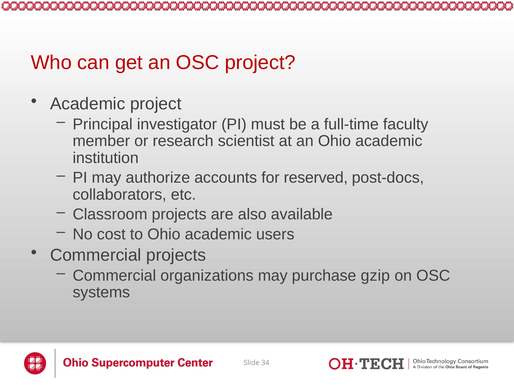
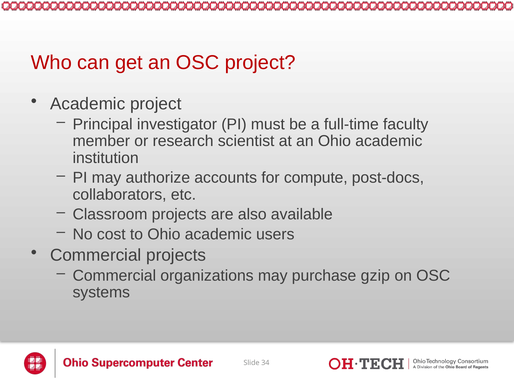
reserved: reserved -> compute (316, 178)
